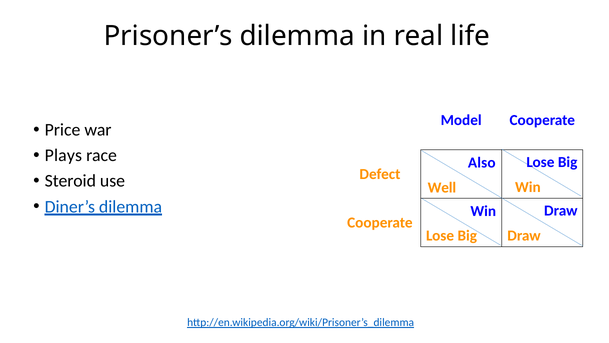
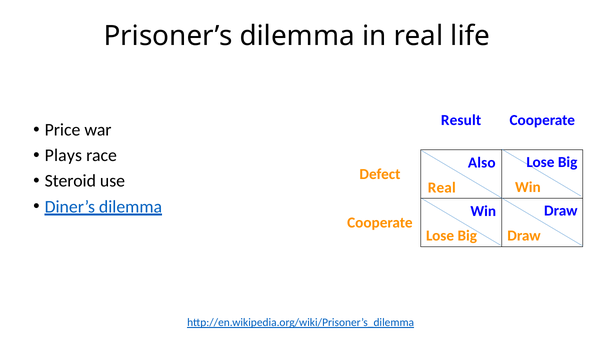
Model: Model -> Result (461, 120)
Well: Well -> Real (442, 187)
